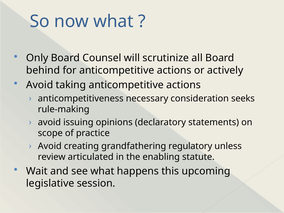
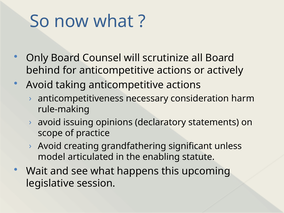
seeks: seeks -> harm (243, 98)
regulatory: regulatory -> significant (190, 146)
review: review -> model (52, 157)
